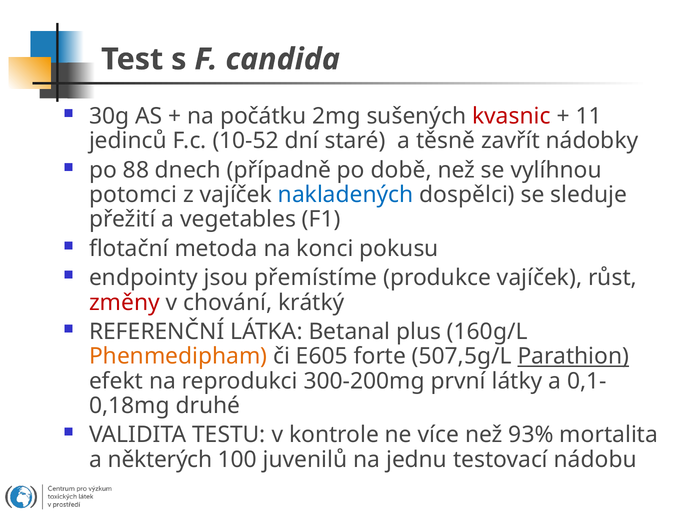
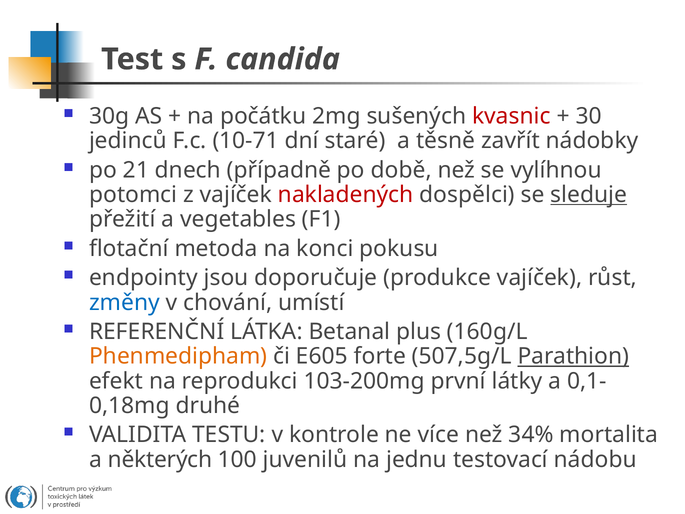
11: 11 -> 30 (589, 116)
10-52: 10-52 -> 10-71 (246, 141)
88: 88 -> 21 (136, 170)
nakladených colour: blue -> red (346, 195)
sleduje underline: none -> present (589, 195)
přemístíme: přemístíme -> doporučuje (316, 278)
změny colour: red -> blue (125, 302)
krátký: krátký -> umístí (311, 302)
300-200mg: 300-200mg -> 103-200mg (364, 381)
93%: 93% -> 34% (531, 435)
